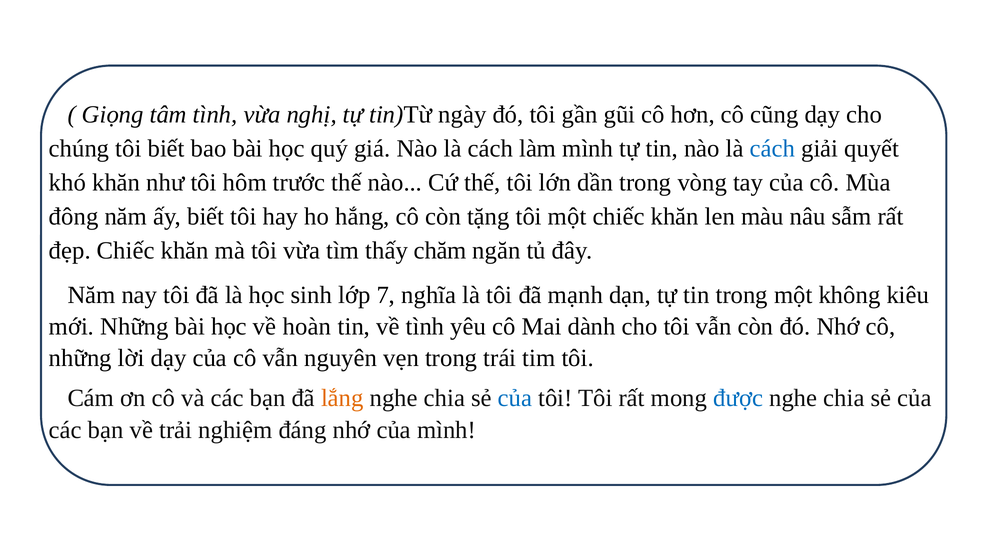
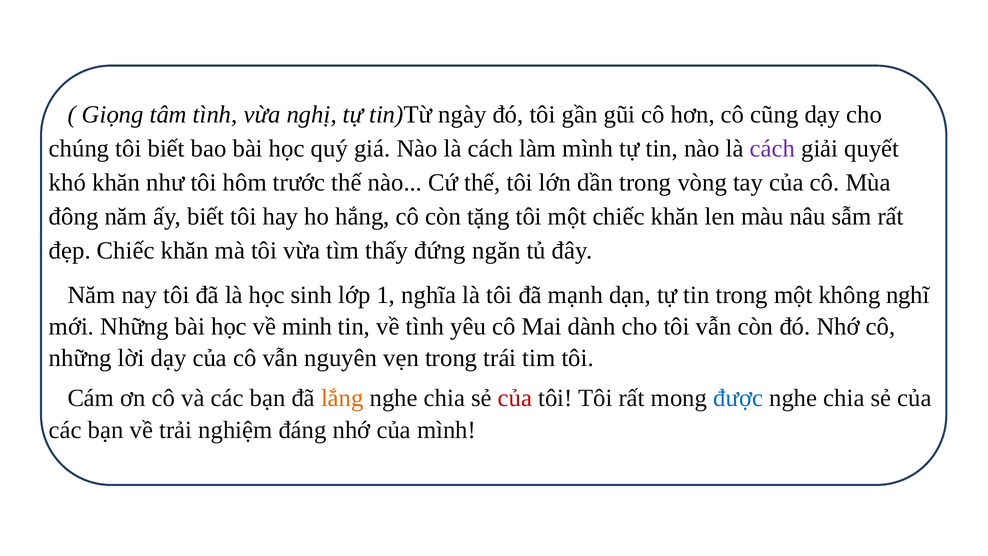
cách colour: blue -> purple (773, 148)
chăm: chăm -> đứng (440, 251)
7: 7 -> 1 (386, 295)
kiêu: kiêu -> nghĩ (908, 295)
hoàn: hoàn -> minh (307, 326)
của colour: blue -> red (515, 398)
